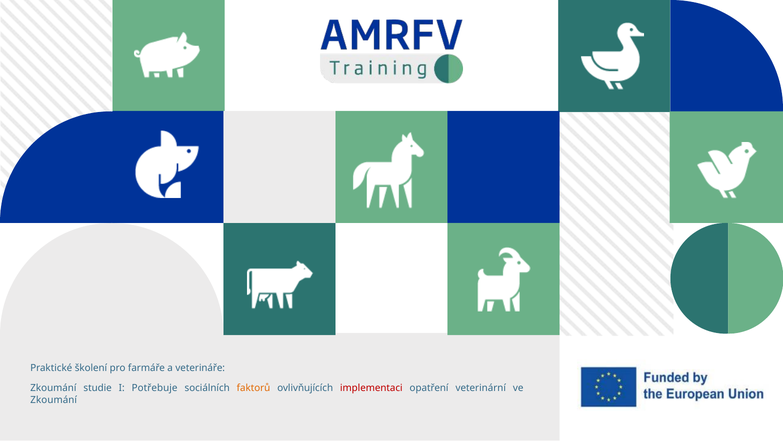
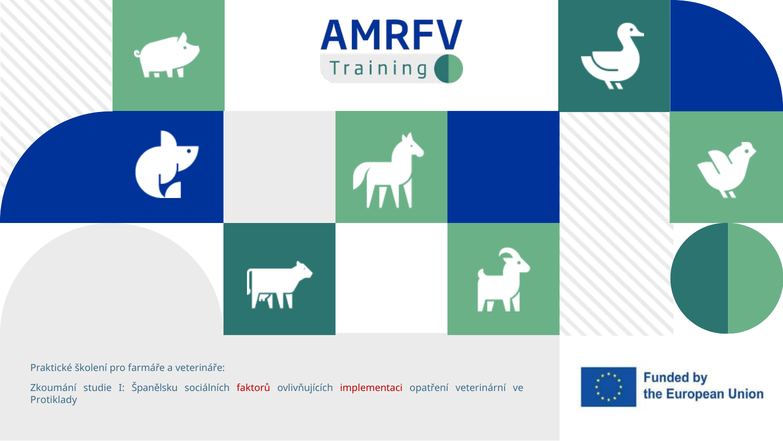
Potřebuje: Potřebuje -> Španělsku (155, 388)
faktorů colour: orange -> red (253, 388)
Zkoumání: Zkoumání -> Protiklady (54, 400)
